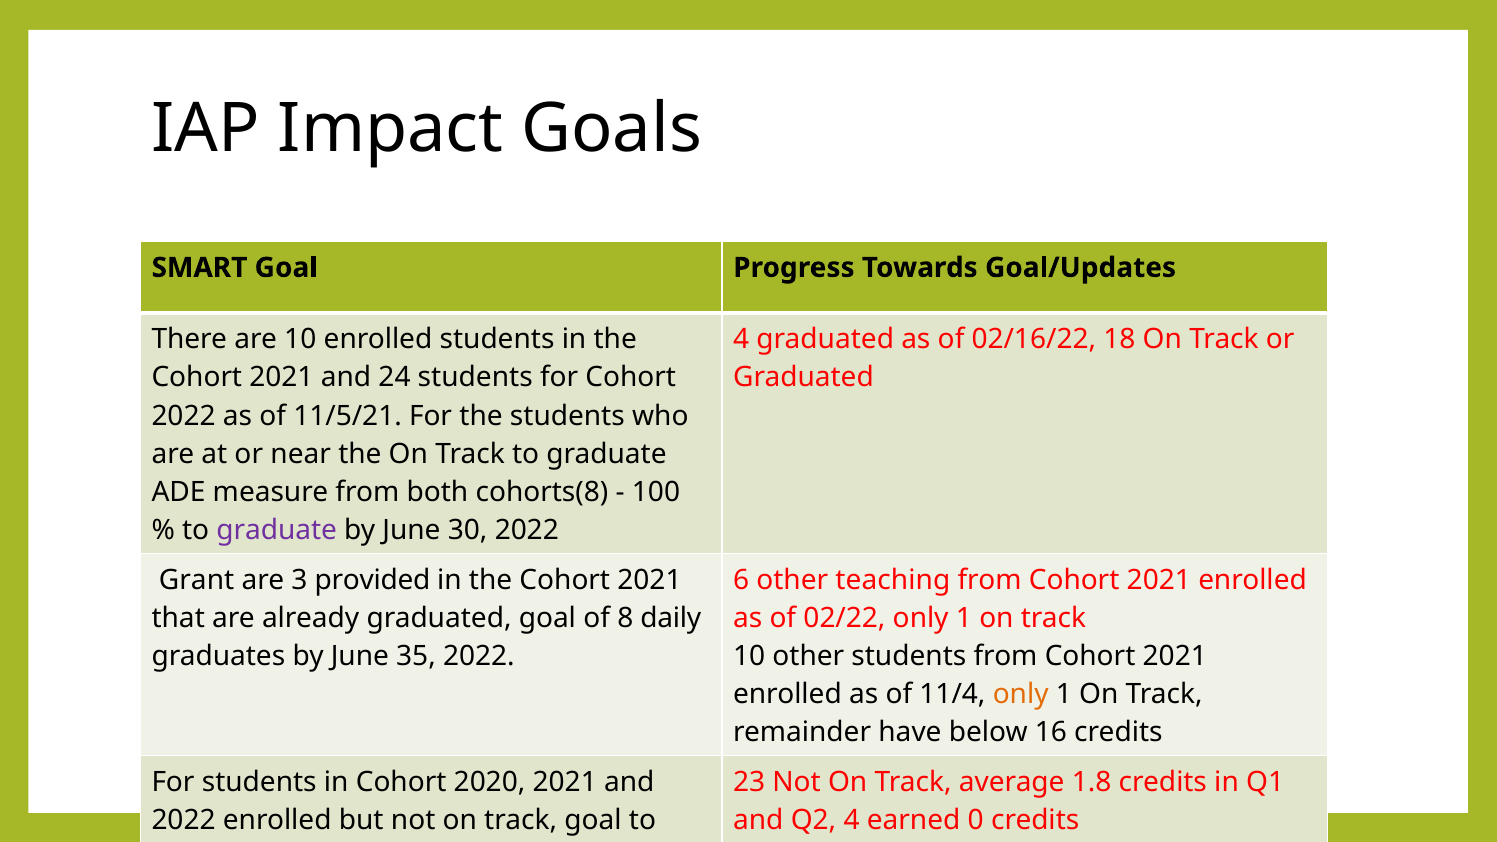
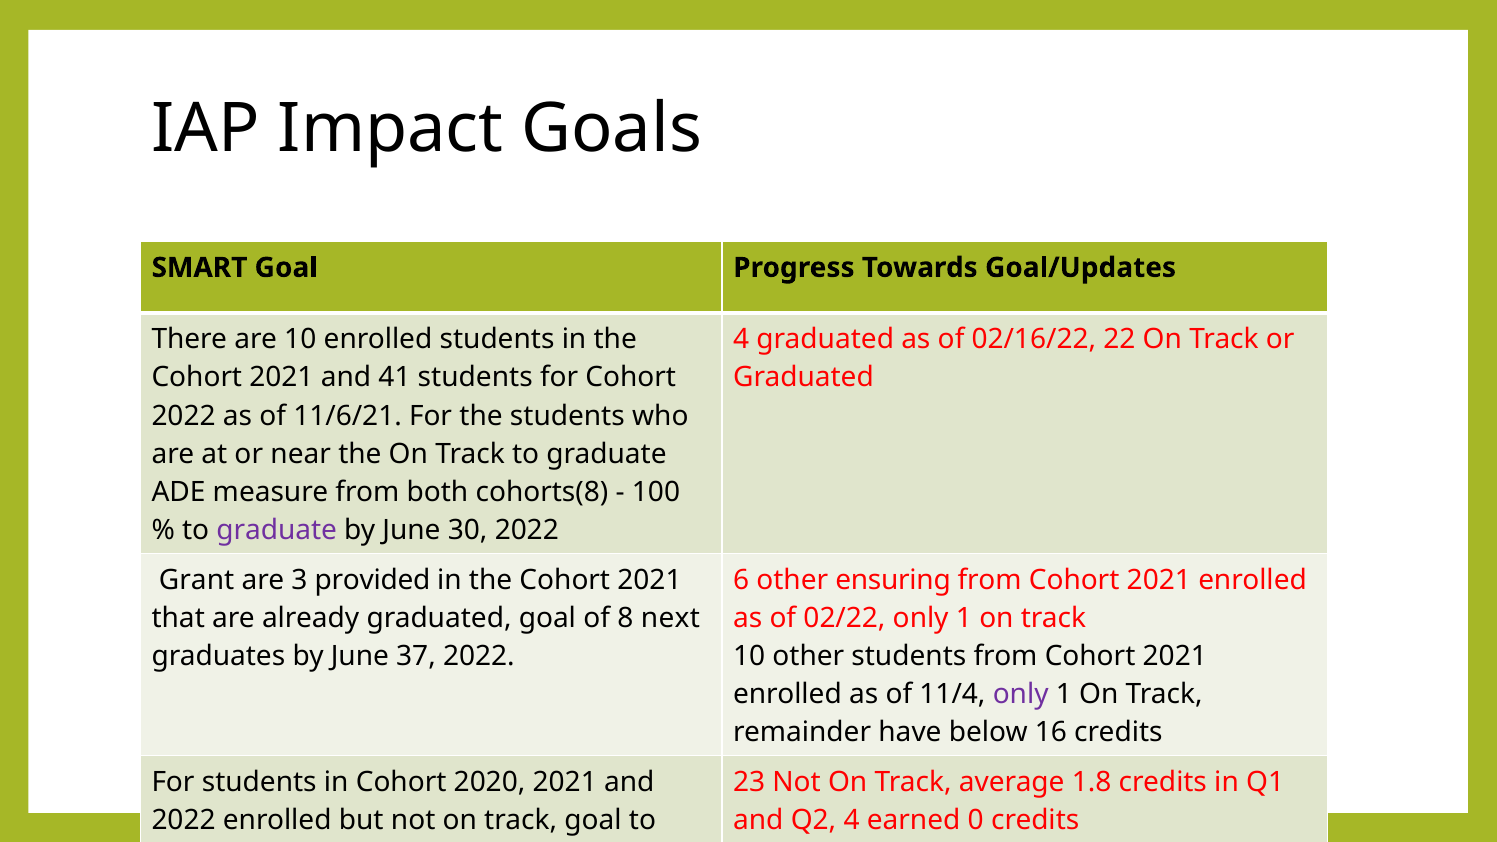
18: 18 -> 22 (1119, 339)
24: 24 -> 41 (395, 378)
11/5/21: 11/5/21 -> 11/6/21 (348, 416)
teaching: teaching -> ensuring (893, 580)
daily: daily -> next (670, 618)
35: 35 -> 37 (416, 656)
only colour: orange -> purple (1021, 694)
